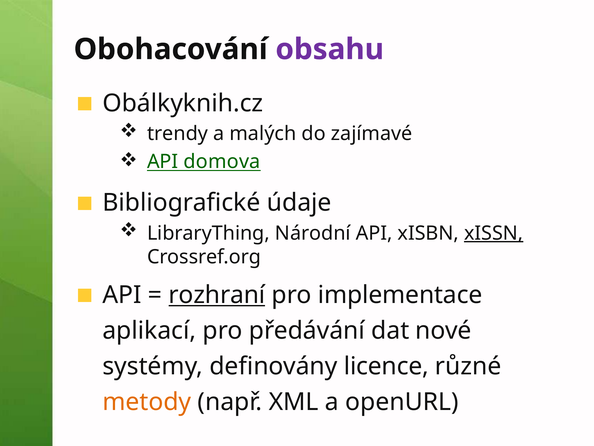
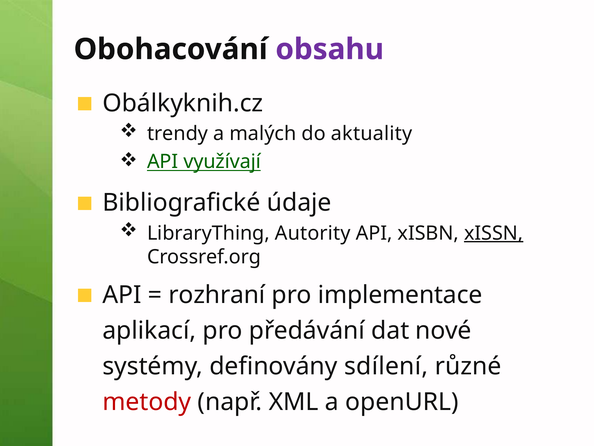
zajímavé: zajímavé -> aktuality (372, 134)
domova: domova -> využívají (222, 161)
Národní: Národní -> Autority (313, 233)
rozhraní underline: present -> none (217, 295)
licence: licence -> sdílení (386, 366)
metody colour: orange -> red (147, 402)
